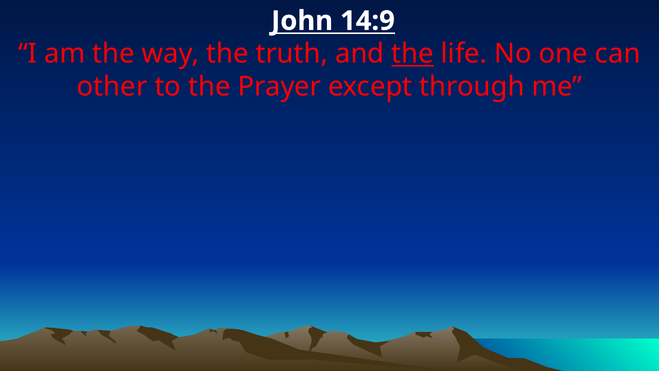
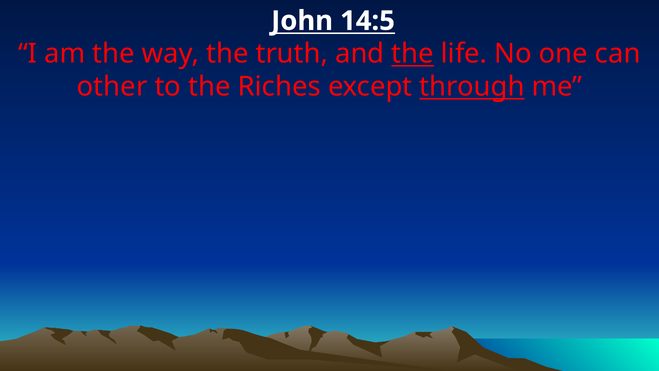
14:9: 14:9 -> 14:5 (367, 21)
Prayer: Prayer -> Riches (279, 87)
through underline: none -> present (472, 87)
